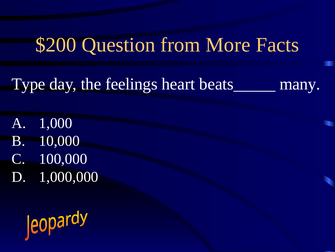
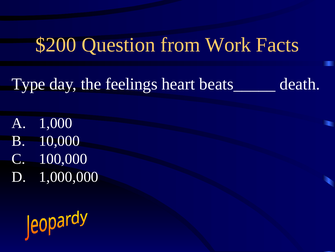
More: More -> Work (228, 45)
many: many -> death (300, 84)
